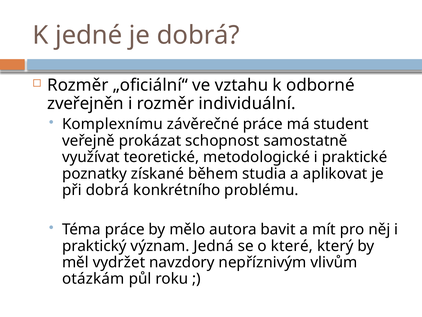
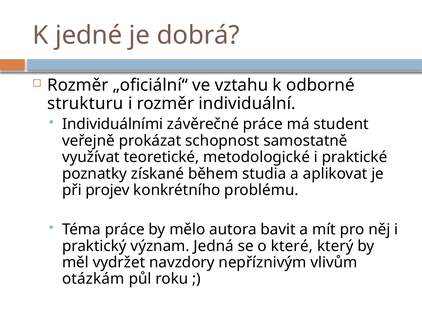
zveřejněn: zveřejněn -> strukturu (85, 103)
Komplexnímu: Komplexnímu -> Individuálními (113, 124)
při dobrá: dobrá -> projev (108, 190)
